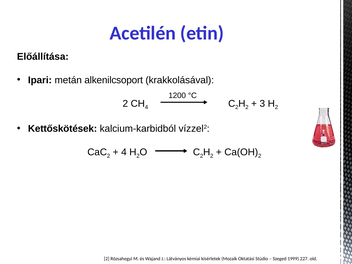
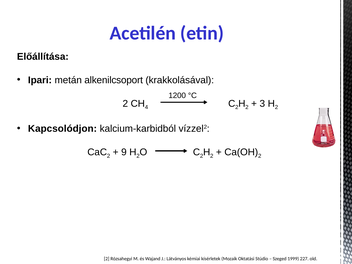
Kettőskötések: Kettőskötések -> Kapcsolódjon (62, 129)
4: 4 -> 9 (124, 152)
